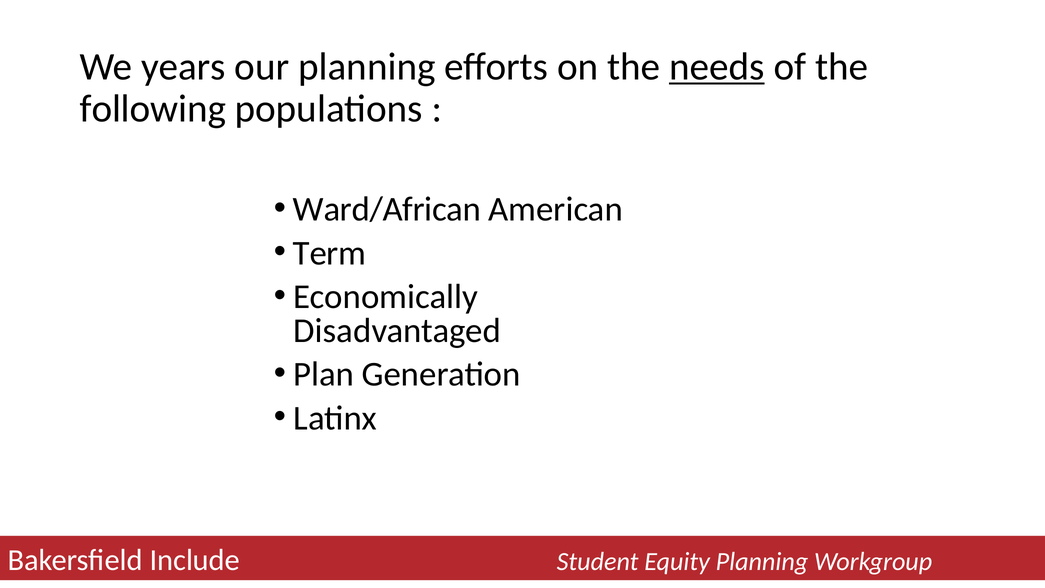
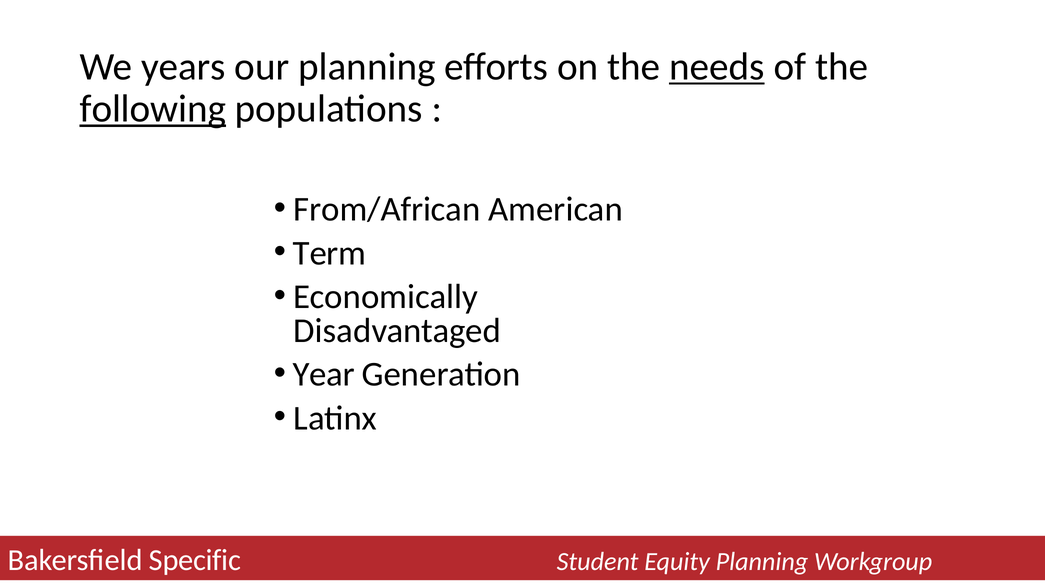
following underline: none -> present (153, 109)
Ward/African: Ward/African -> From/African (387, 209)
Plan: Plan -> Year (324, 374)
Include: Include -> Specific (195, 560)
